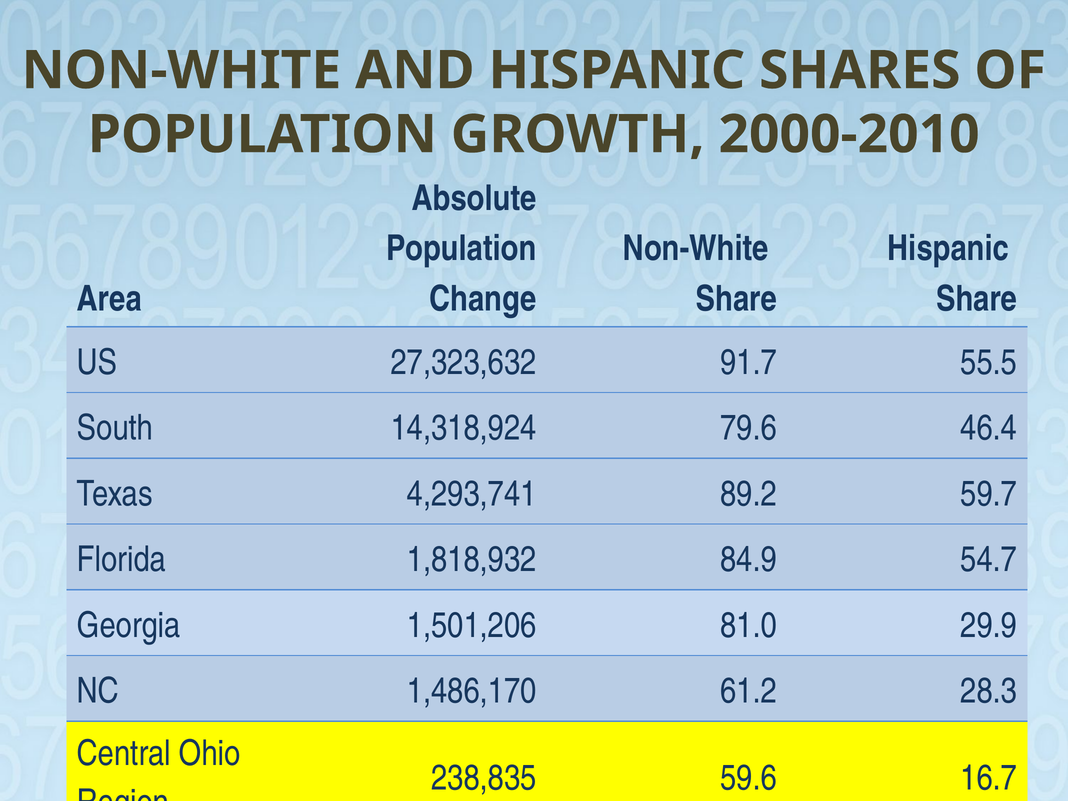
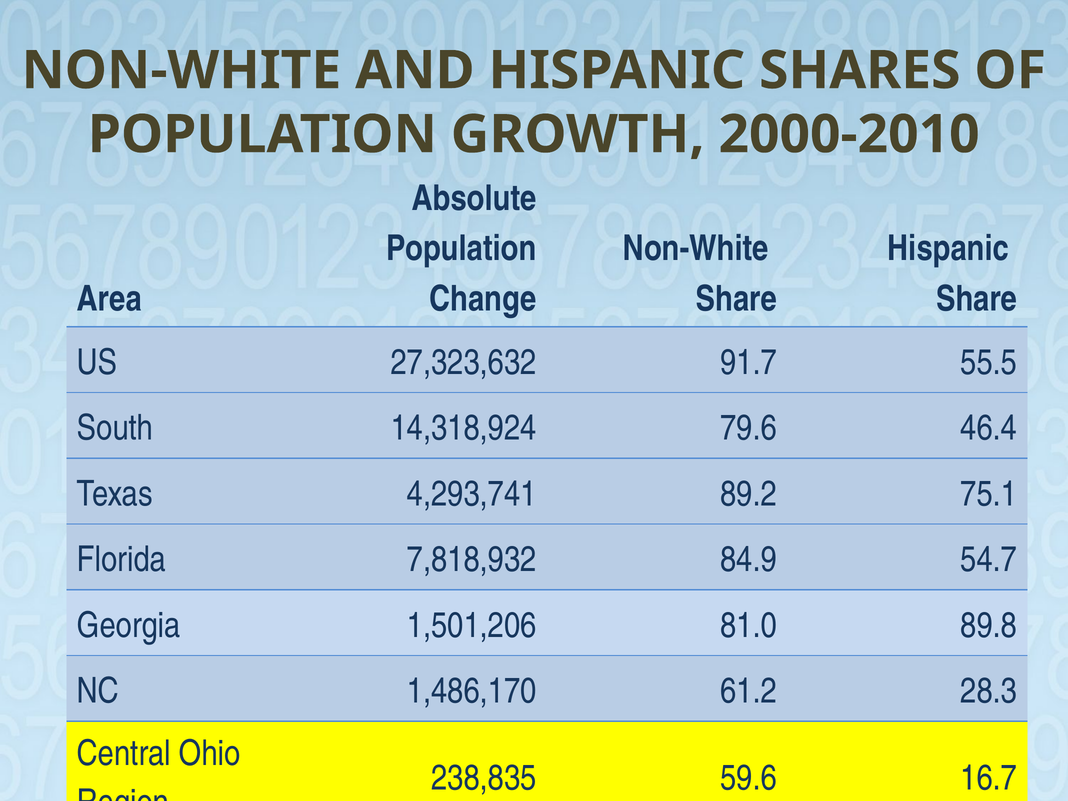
59.7: 59.7 -> 75.1 (989, 494)
1,818,932: 1,818,932 -> 7,818,932 (472, 560)
29.9: 29.9 -> 89.8 (989, 625)
